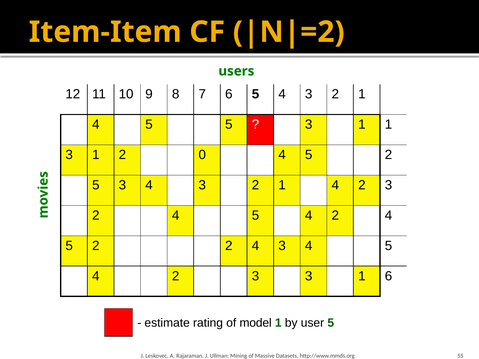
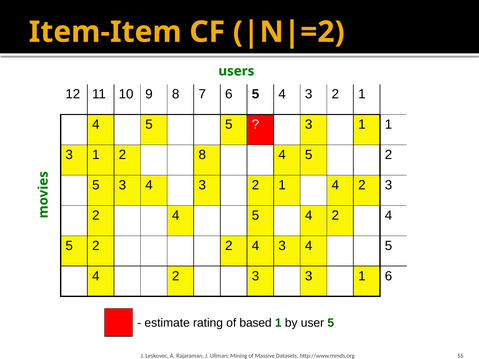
2 0: 0 -> 8 (202, 155)
model: model -> based (256, 323)
